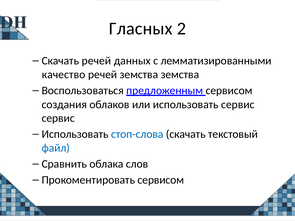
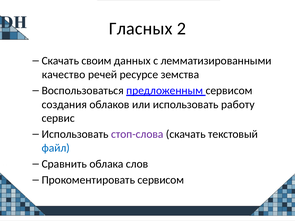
Скачать речей: речей -> своим (97, 61)
речей земства: земства -> ресурсе (139, 75)
использовать сервис: сервис -> работу (238, 105)
стоп-слова colour: blue -> purple (137, 134)
